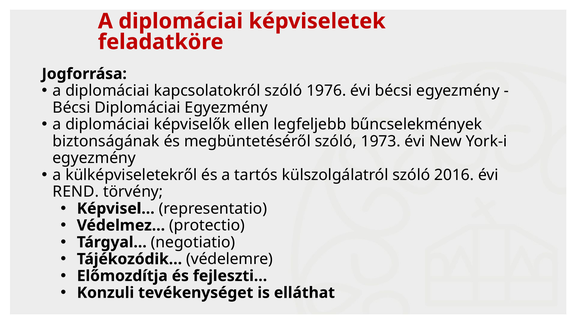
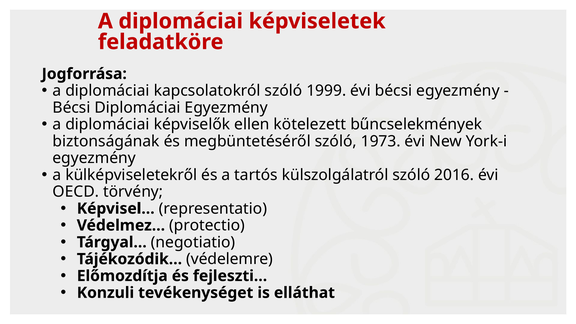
1976: 1976 -> 1999 (326, 91)
legfeljebb: legfeljebb -> kötelezett (310, 124)
REND: REND -> OECD (76, 192)
